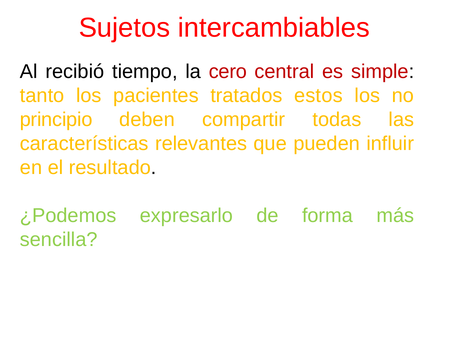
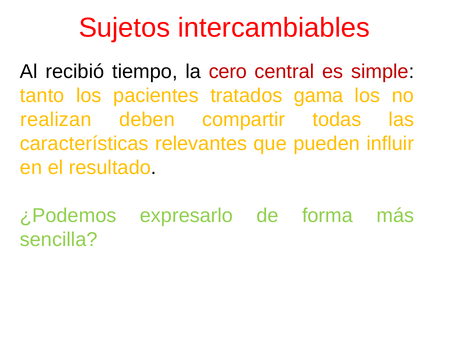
estos: estos -> gama (319, 96)
principio: principio -> realizan (56, 120)
